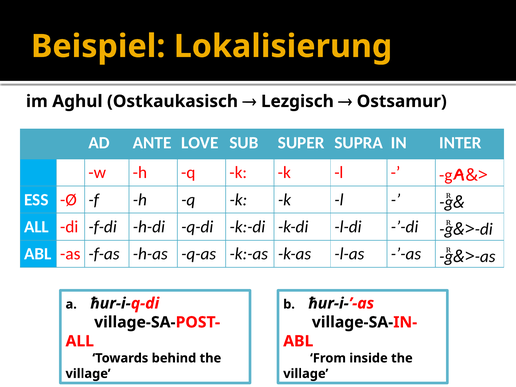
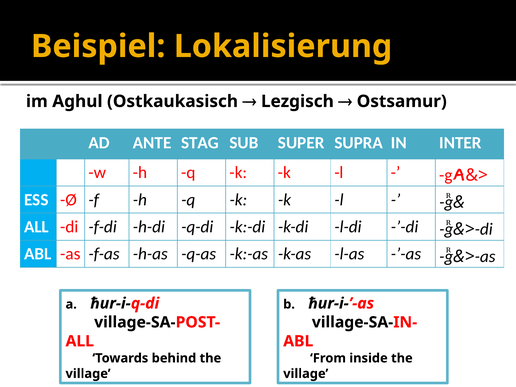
LOVE: LOVE -> STAG (200, 143)
